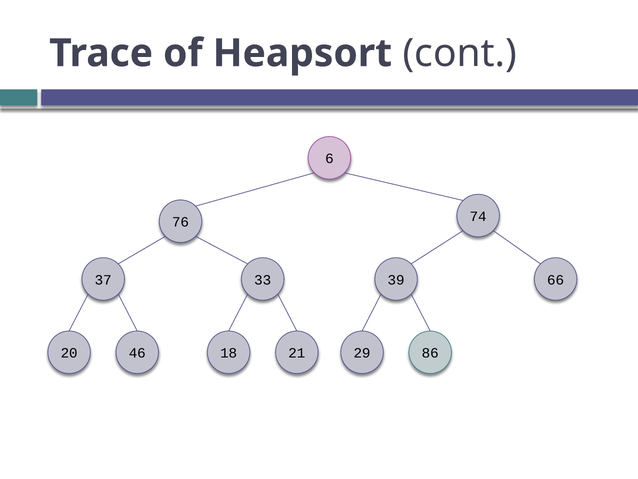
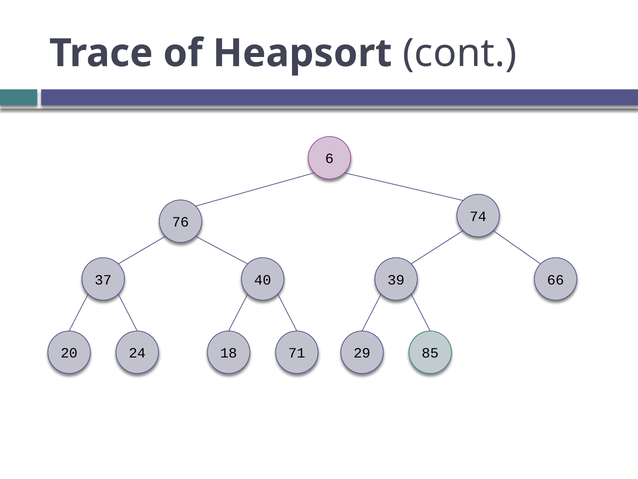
33: 33 -> 40 (263, 280)
46: 46 -> 24 (137, 353)
21: 21 -> 71 (297, 353)
86: 86 -> 85 (430, 353)
